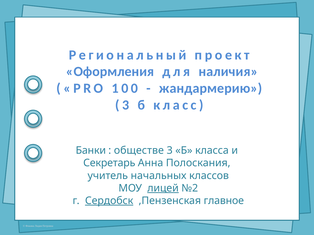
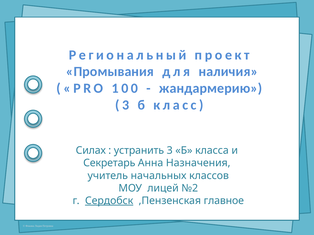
Оформления: Оформления -> Промывания (110, 72)
Банки: Банки -> Силах (91, 151)
обществе: обществе -> устранить (139, 151)
Полоскания: Полоскания -> Назначения (198, 163)
лицей underline: present -> none (163, 189)
